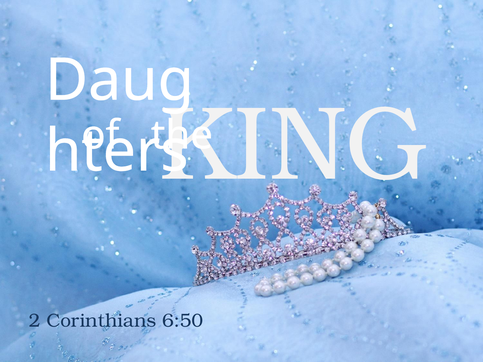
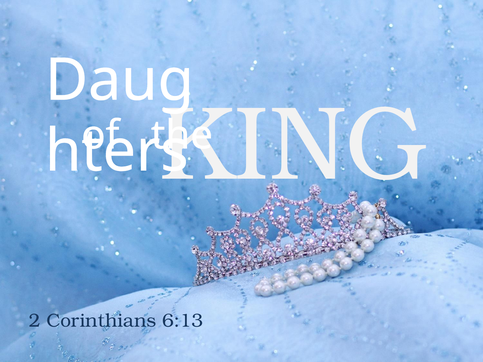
6:50: 6:50 -> 6:13 (183, 321)
